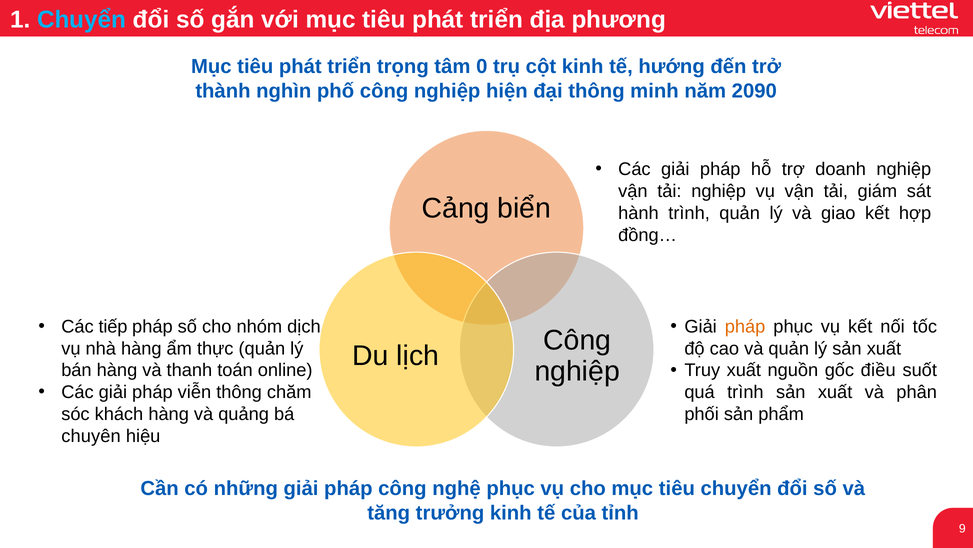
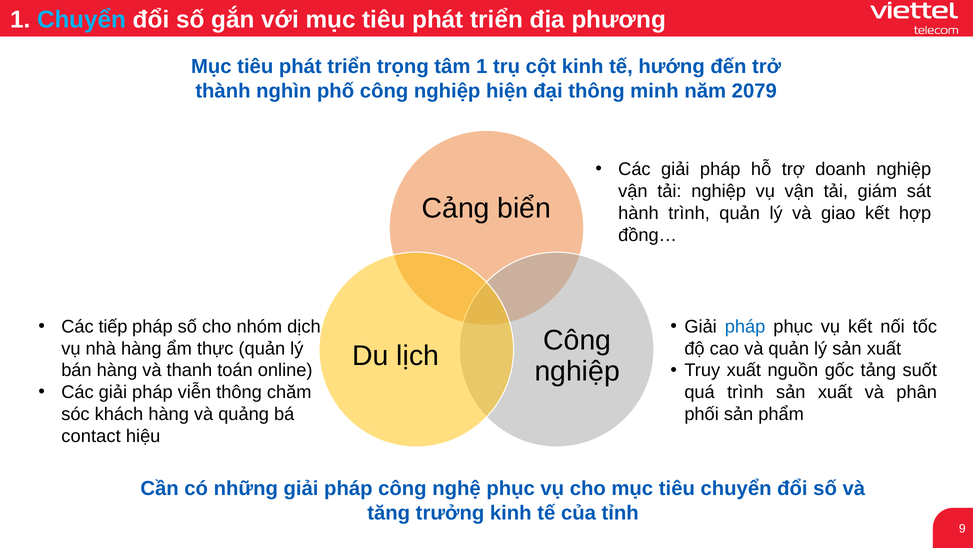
tâm 0: 0 -> 1 (482, 67)
2090: 2090 -> 2079 (754, 91)
pháp colour: orange -> blue (745, 326)
điều: điều -> tảng (878, 370)
chuyên: chuyên -> contact (91, 436)
